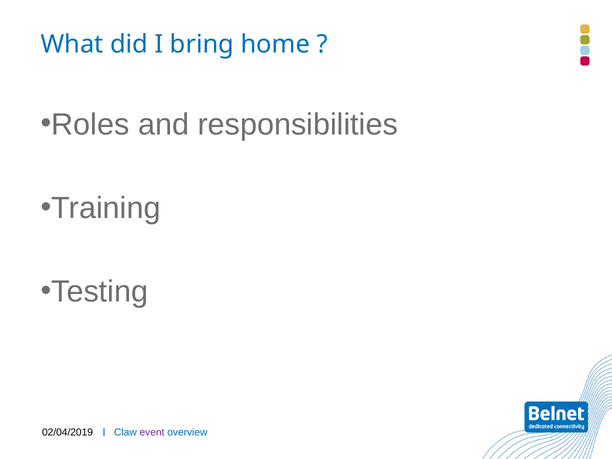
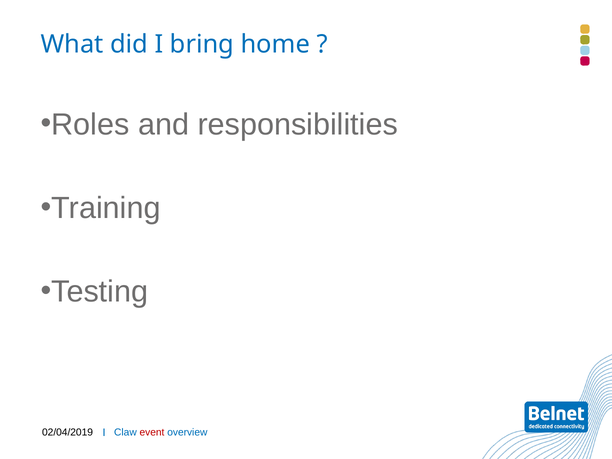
event colour: purple -> red (152, 432)
